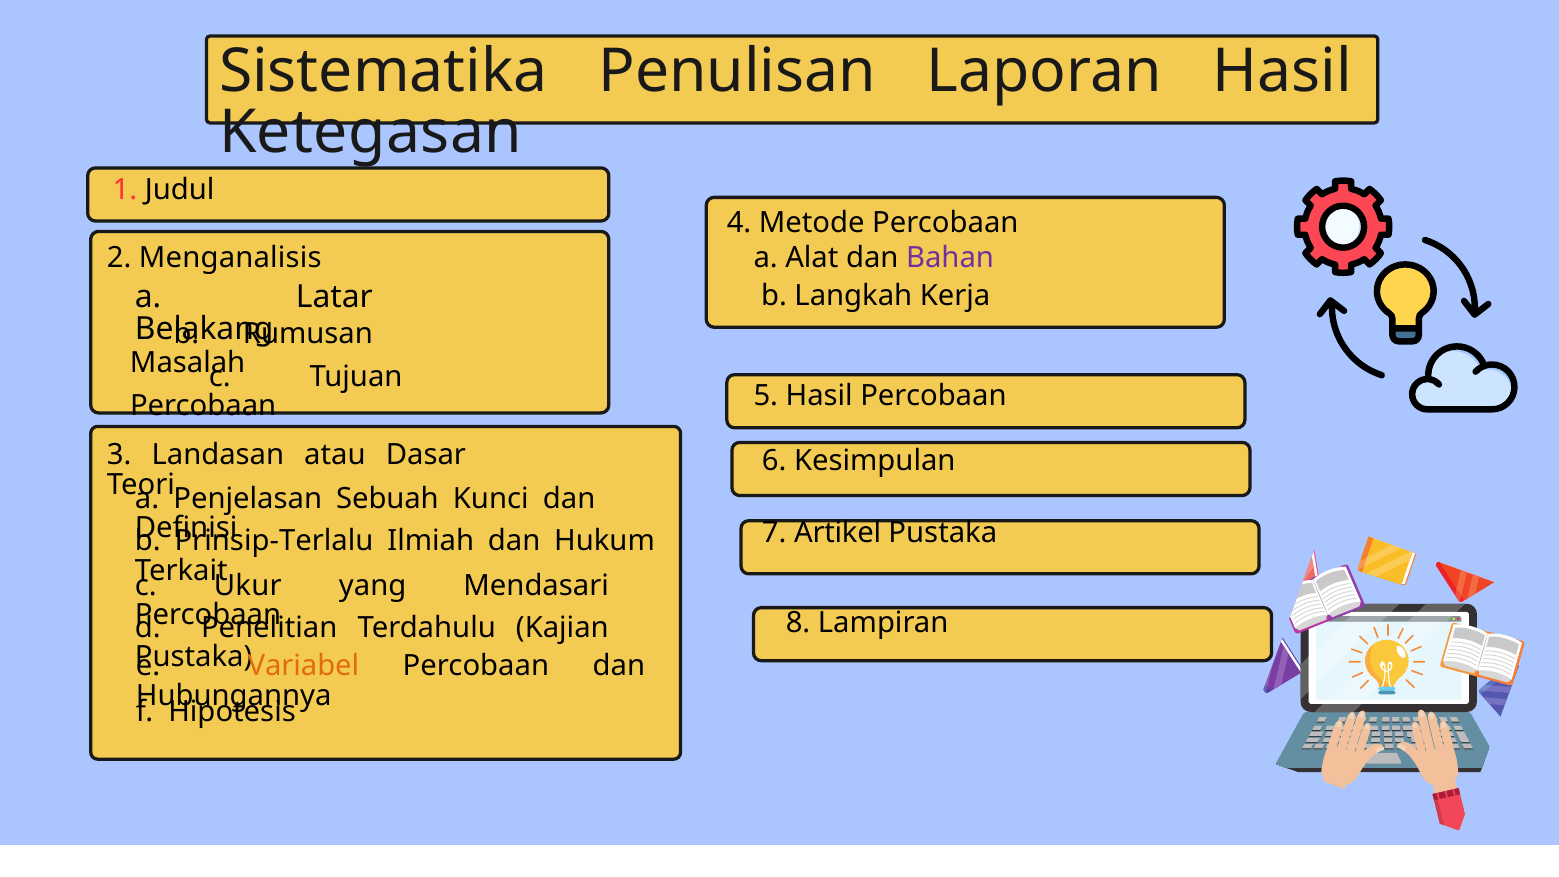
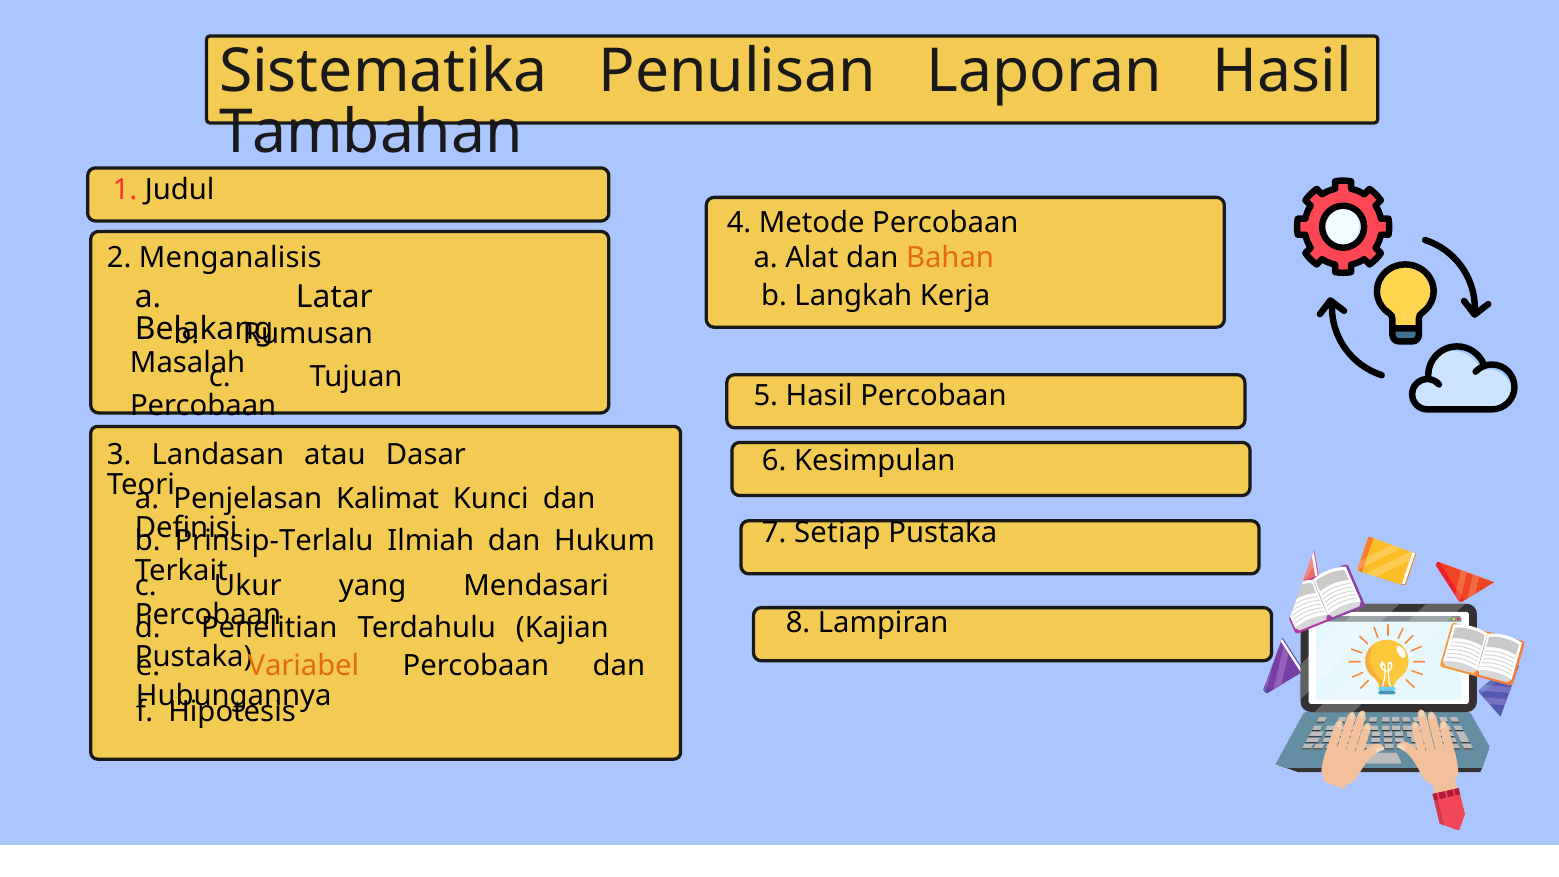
Ketegasan: Ketegasan -> Tambahan (371, 132)
Bahan colour: purple -> orange (950, 258)
Sebuah: Sebuah -> Kalimat (388, 498)
Artikel: Artikel -> Setiap (837, 533)
